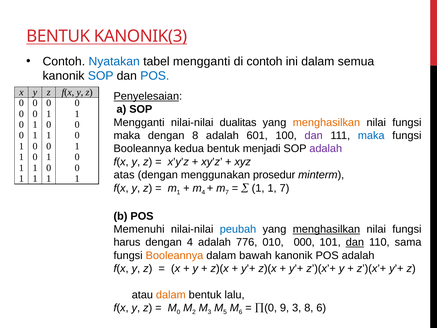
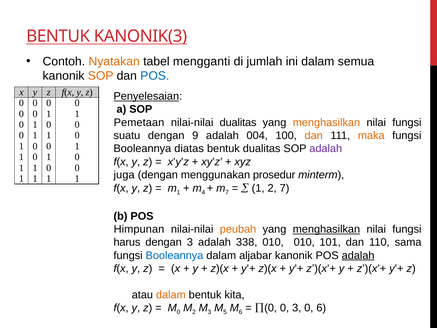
Nyatakan colour: blue -> orange (114, 61)
di contoh: contoh -> jumlah (264, 61)
SOP colour: blue -> orange (101, 76)
Mengganti: Mengganti -> Pemetaan (139, 122)
maka: maka -> suatu (127, 135)
dengan 8: 8 -> 9 (195, 135)
601: 601 -> 004 (257, 135)
dan colour: purple -> orange (314, 135)
maka colour: blue -> orange (371, 135)
kedua: kedua -> diatas (189, 149)
bentuk menjadi: menjadi -> dualitas (262, 149)
atas: atas -> juga (124, 175)
1: 1 -> 2 (272, 188)
Memenuhi: Memenuhi -> Himpunan (139, 229)
peubah colour: blue -> orange (238, 229)
dengan 4: 4 -> 3 (190, 242)
776: 776 -> 338 (247, 242)
010 000: 000 -> 010 (304, 242)
dan underline: present -> none (355, 242)
Booleannya colour: orange -> blue (174, 255)
bawah: bawah -> aljabar (256, 255)
adalah underline: none -> present (358, 255)
lalu: lalu -> kita (235, 295)
(0 9: 9 -> 0 (285, 308)
3 8: 8 -> 0 (309, 308)
